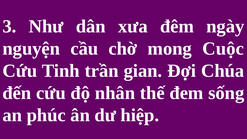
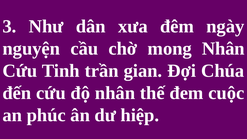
mong Cuộc: Cuộc -> Nhân (223, 49)
sống: sống -> cuộc (226, 93)
